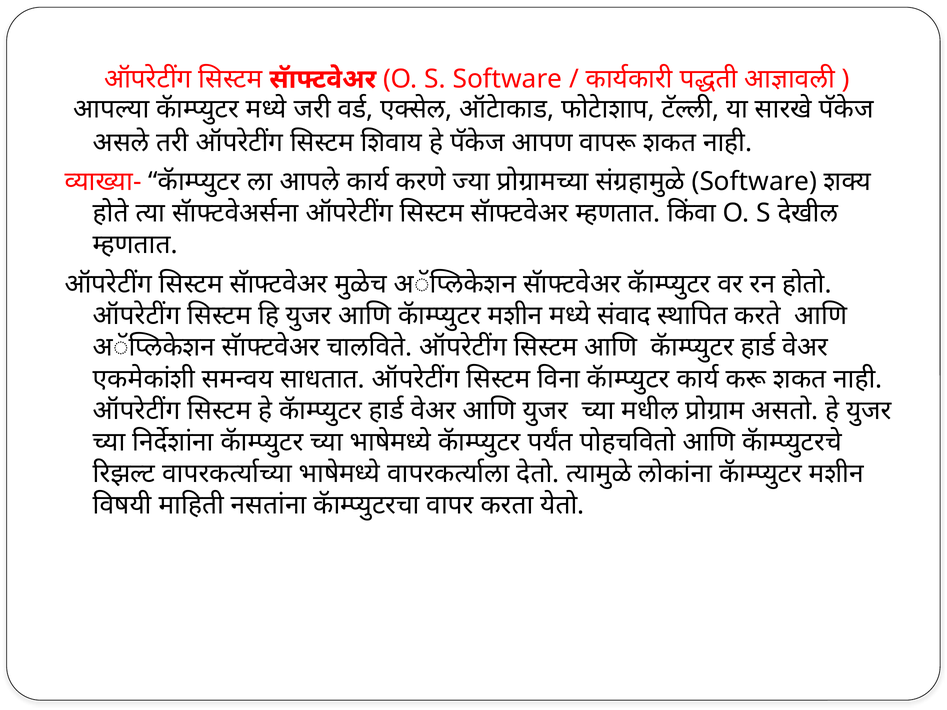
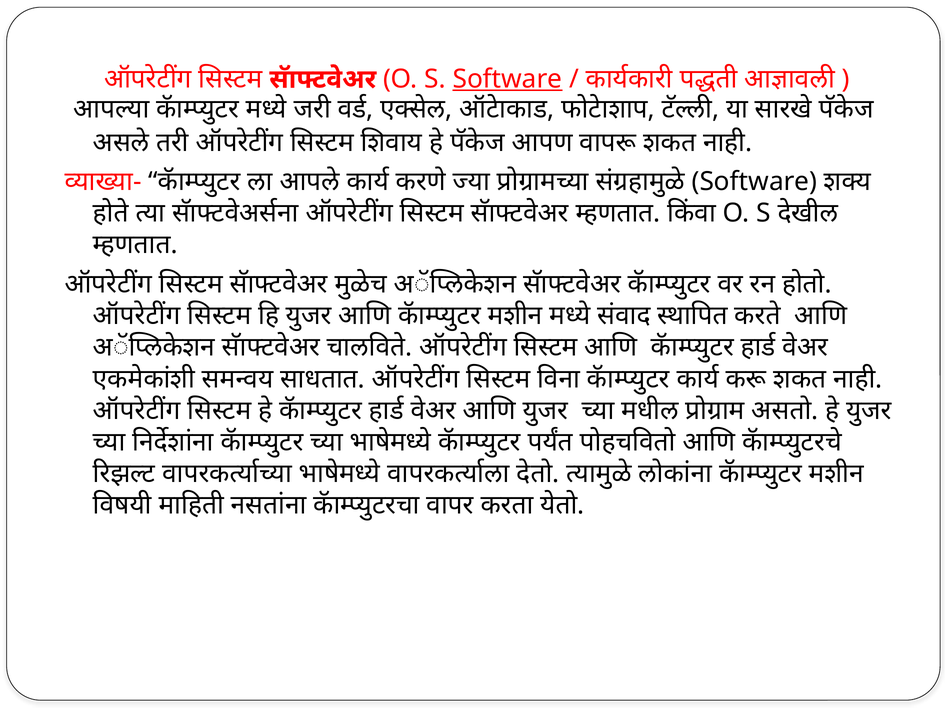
Software underline: none -> present (507, 79)
